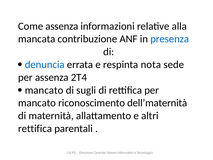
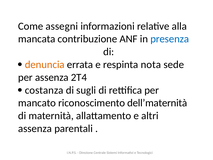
Come assenza: assenza -> assegni (62, 26)
denuncia colour: blue -> orange (45, 64)
mancato: mancato -> costanza (44, 90)
rettifica: rettifica -> assenza (35, 128)
